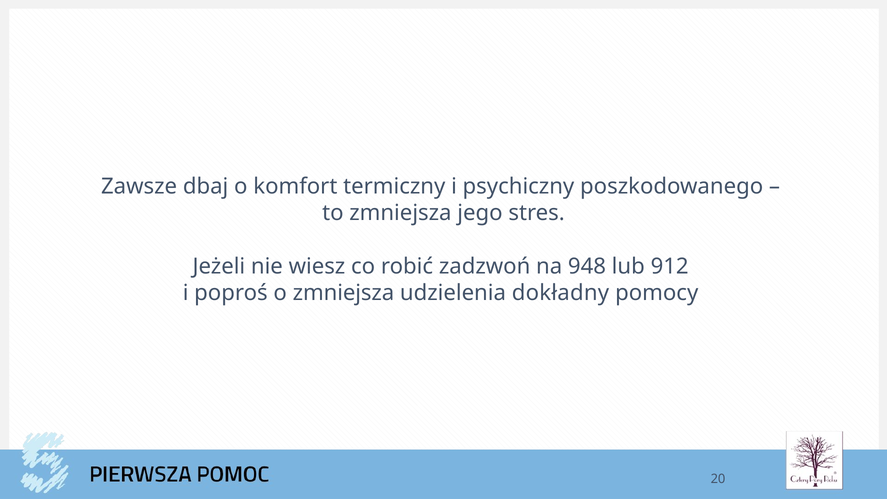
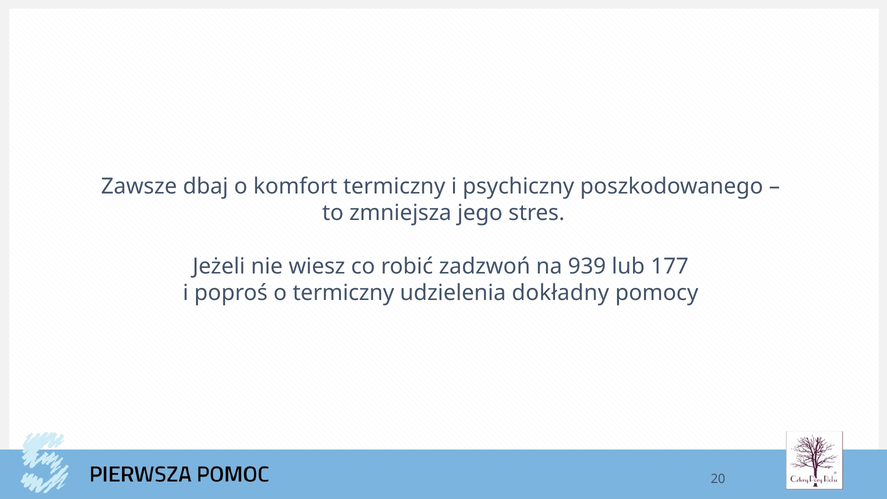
948: 948 -> 939 (587, 266)
912: 912 -> 177 (670, 266)
o zmniejsza: zmniejsza -> termiczny (343, 293)
